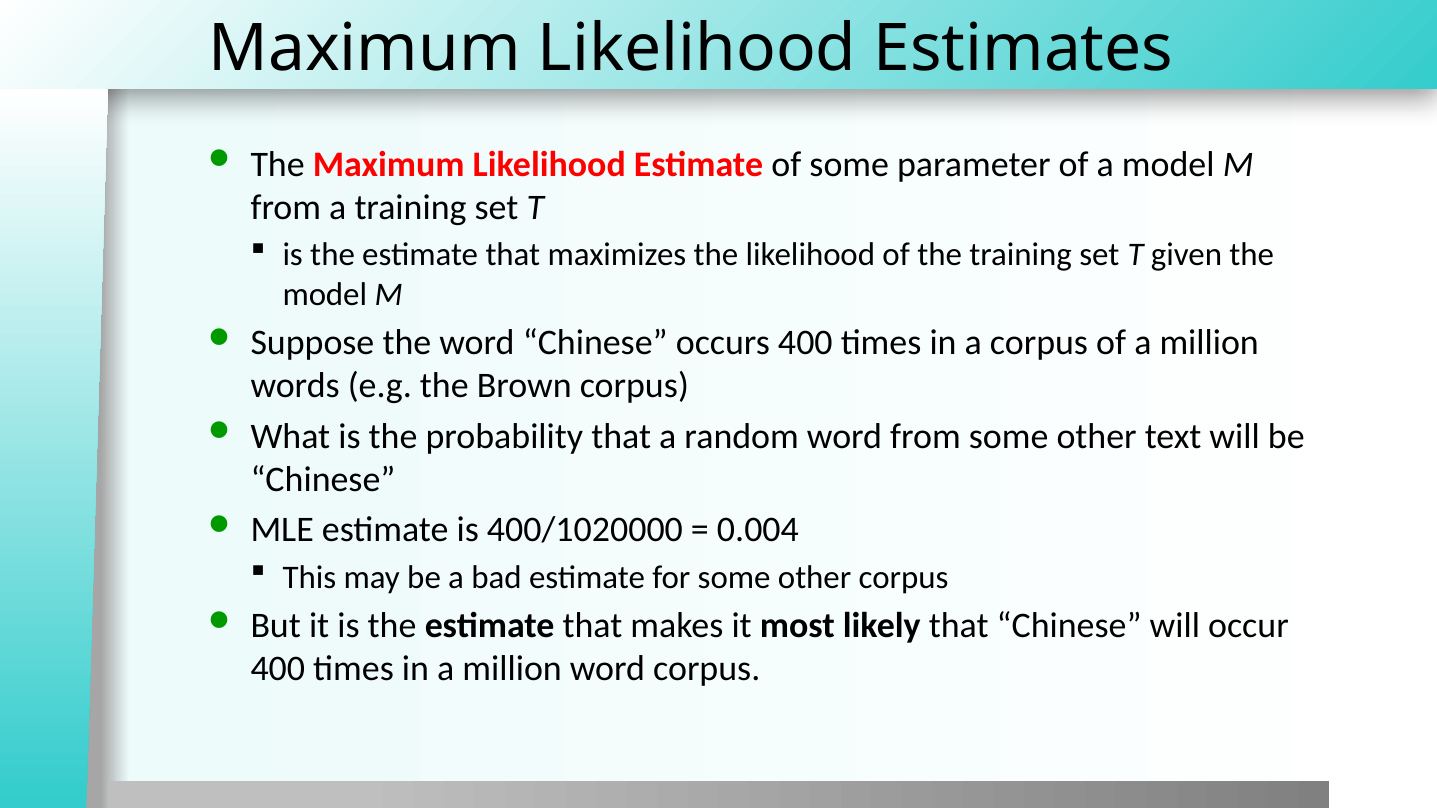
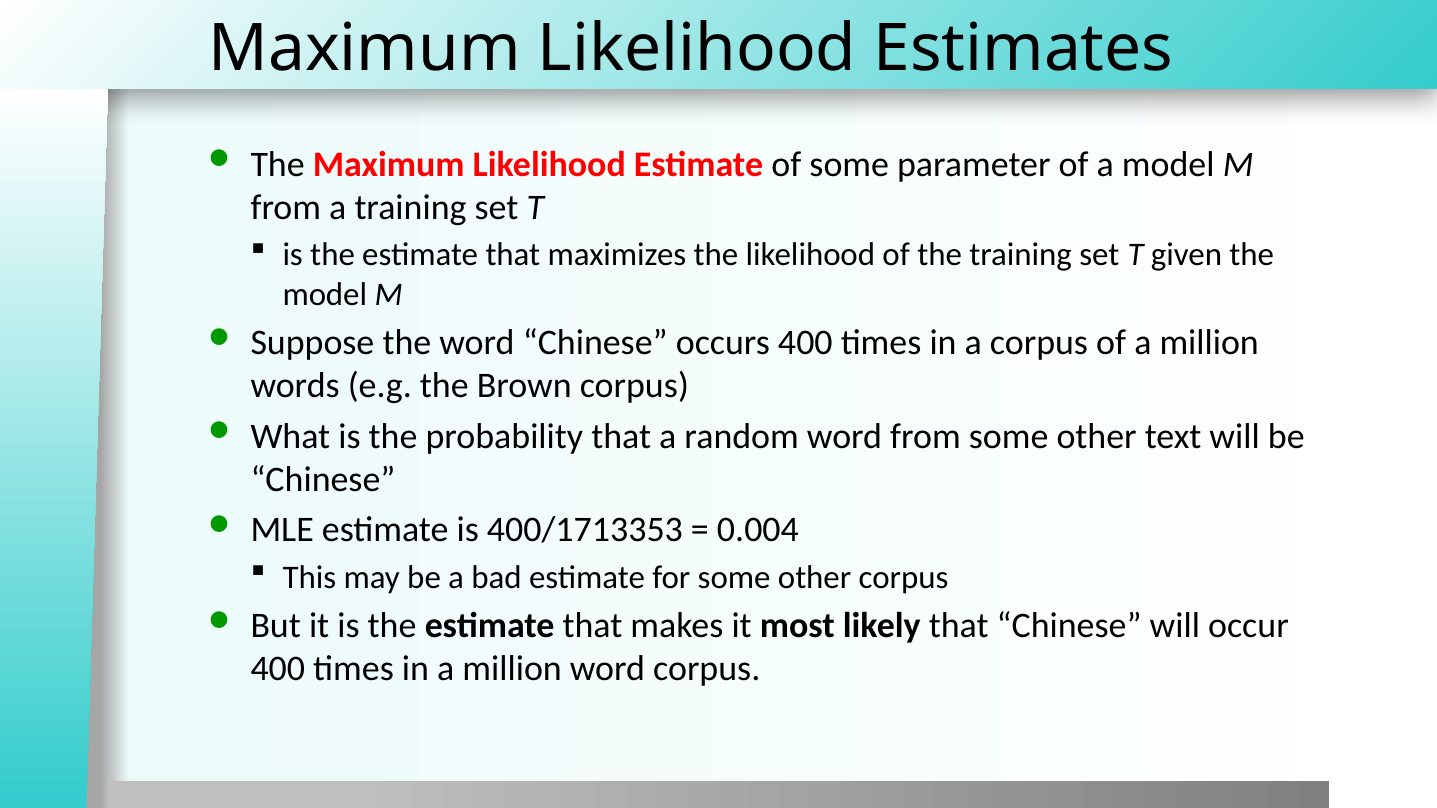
400/1020000: 400/1020000 -> 400/1713353 (585, 530)
